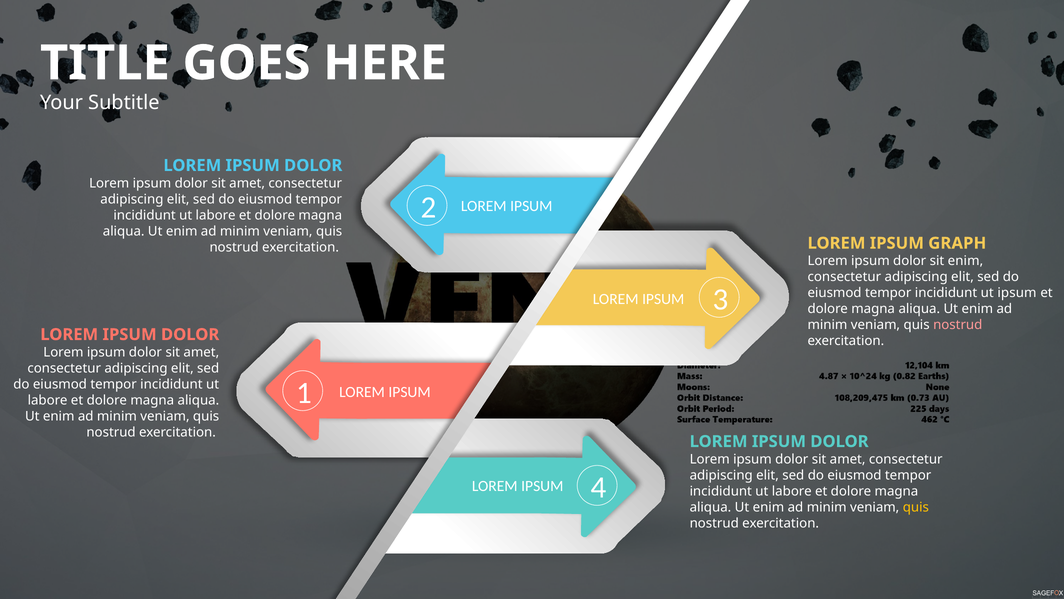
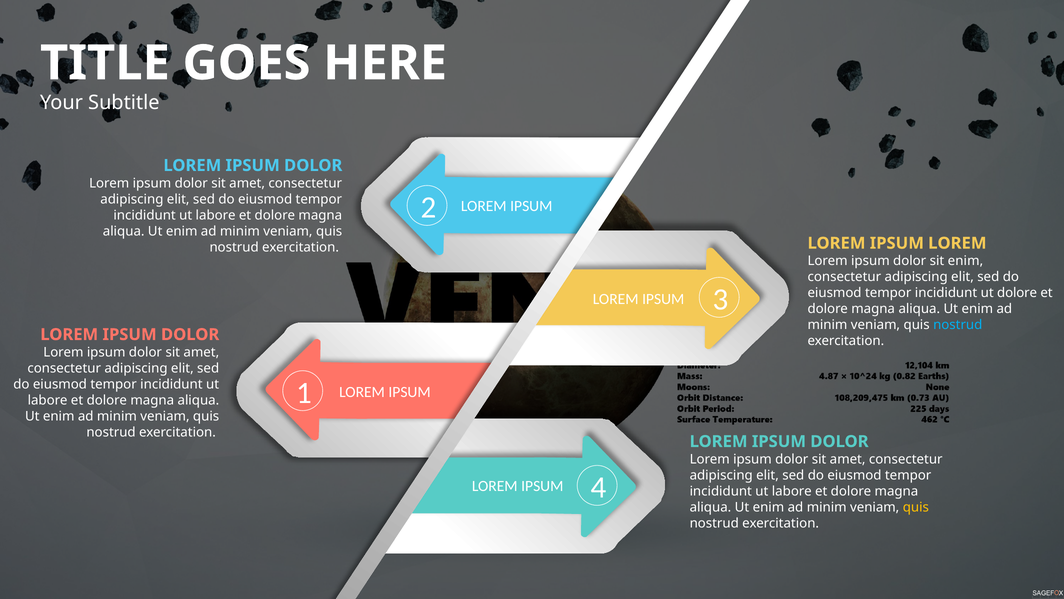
GRAPH: GRAPH -> LOREM (957, 243)
ut ipsum: ipsum -> dolore (1017, 293)
nostrud colour: pink -> light blue (958, 325)
